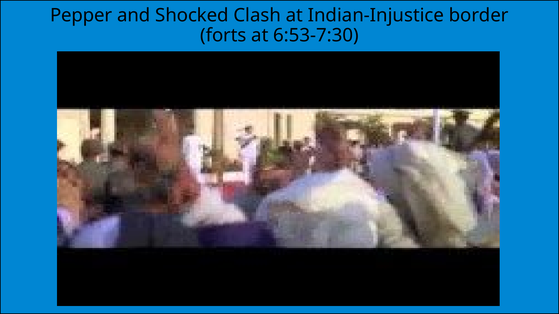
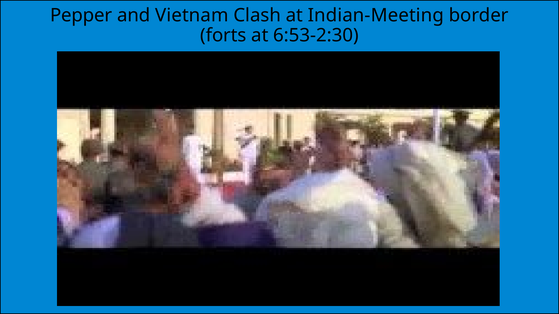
Shocked: Shocked -> Vietnam (192, 15)
Indian-Injustice: Indian-Injustice -> Indian-Meeting (376, 15)
6:53-7:30: 6:53-7:30 -> 6:53-2:30 (316, 35)
